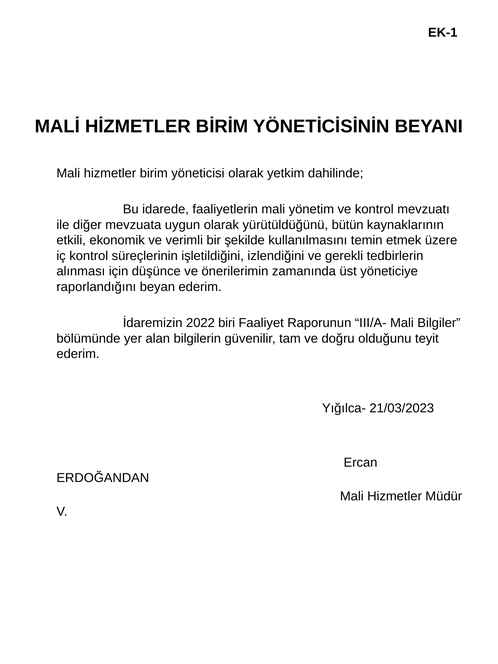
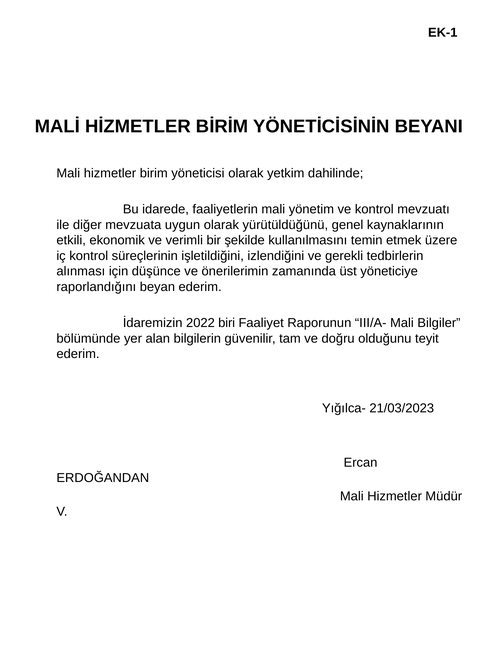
bütün: bütün -> genel (348, 225)
